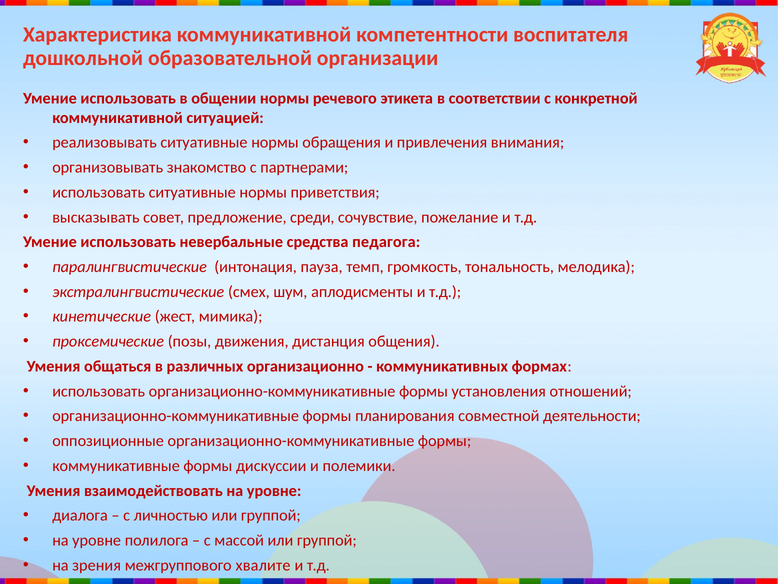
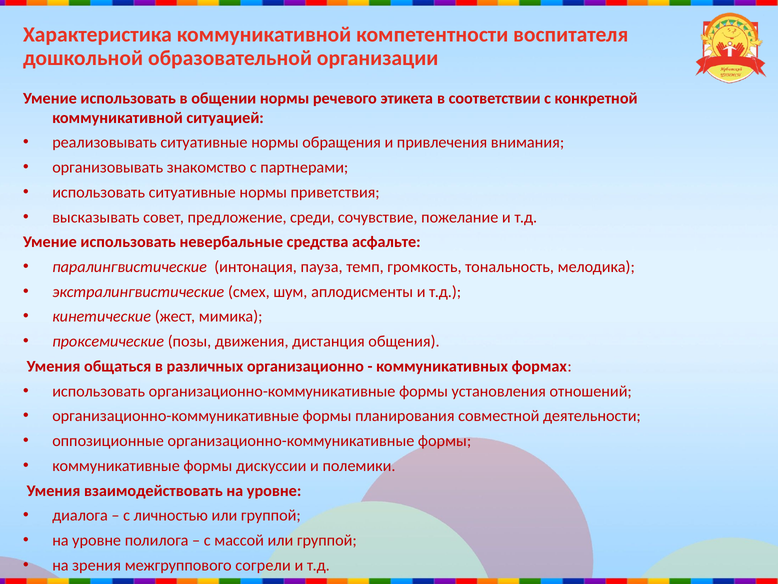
педагога: педагога -> асфальте (386, 242)
хвалите: хвалите -> согрели (263, 565)
